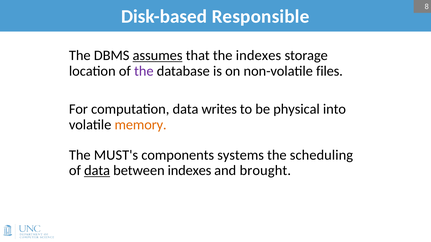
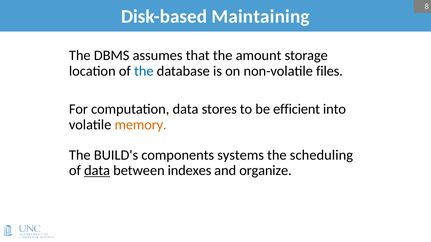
Responsible: Responsible -> Maintaining (261, 17)
assumes underline: present -> none (158, 56)
the indexes: indexes -> amount (259, 56)
the colour: purple -> blue (144, 71)
writes: writes -> stores (219, 109)
physical: physical -> efficient (297, 109)
MUST's: MUST's -> BUILD's (116, 155)
brought: brought -> organize (265, 171)
